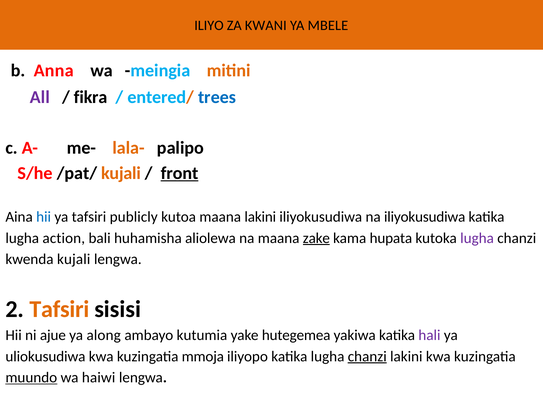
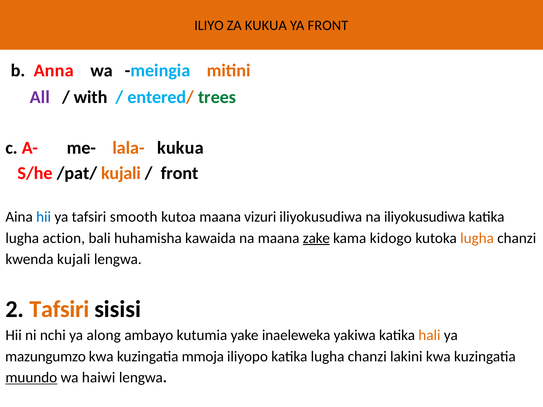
ZA KWANI: KWANI -> KUKUA (266, 25)
YA MBELE: MBELE -> FRONT (328, 25)
fikra: fikra -> with (91, 97)
trees colour: blue -> green (217, 97)
lala- palipo: palipo -> kukua (180, 148)
front underline: present -> none (180, 173)
publicly: publicly -> smooth (134, 217)
maana lakini: lakini -> vizuri (260, 217)
aliolewa: aliolewa -> kawaida (210, 238)
hupata: hupata -> kidogo (391, 238)
lugha colour: purple -> orange (477, 238)
ajue: ajue -> nchi (53, 335)
hutegemea: hutegemea -> inaeleweka (296, 335)
hali colour: purple -> orange (429, 335)
uliokusudiwa: uliokusudiwa -> mazungumzo (45, 357)
chanzi underline: present -> none (367, 357)
